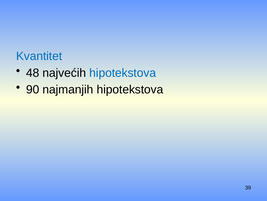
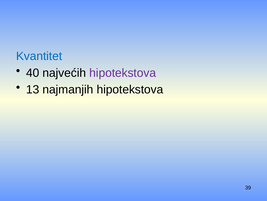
48: 48 -> 40 (33, 73)
hipotekstova colour: blue -> purple (123, 73)
90: 90 -> 13 (33, 89)
